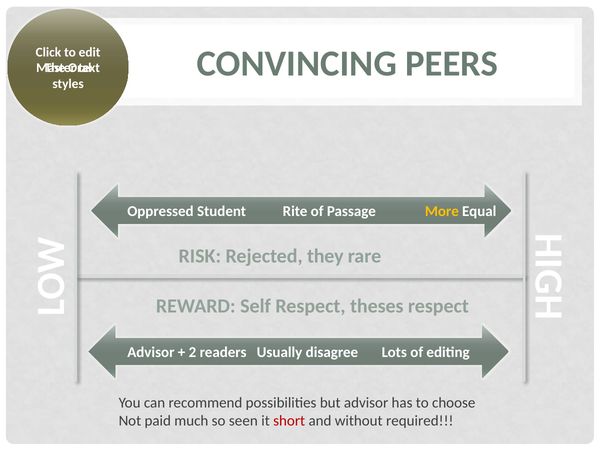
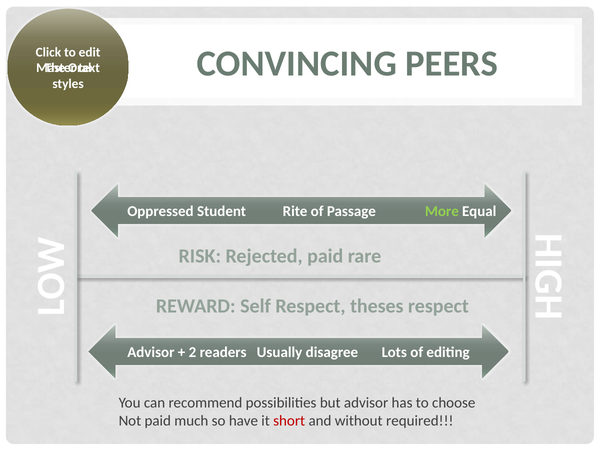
More colour: yellow -> light green (442, 211)
Rejected they: they -> paid (325, 256)
seen: seen -> have (243, 421)
